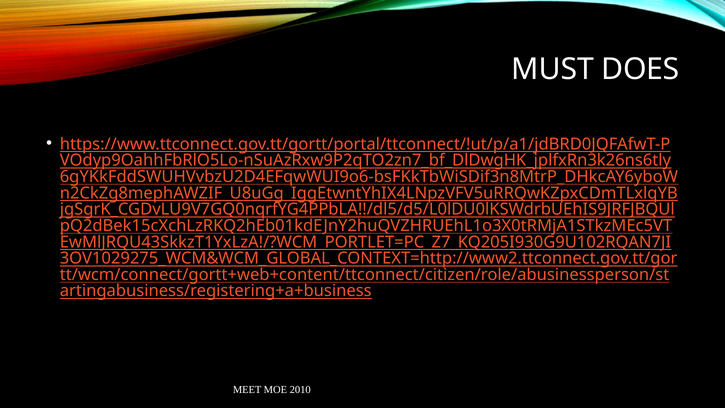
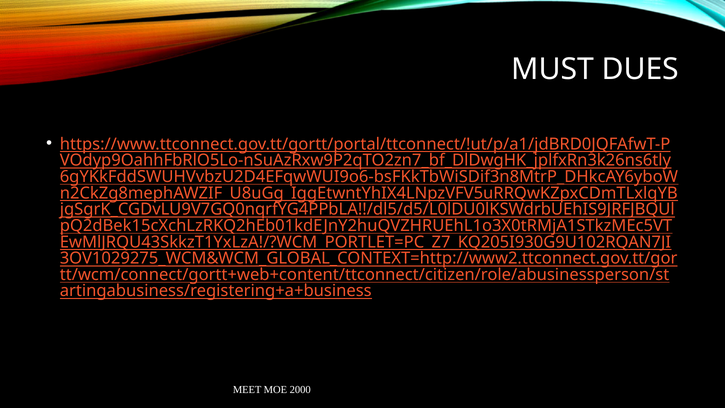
DOES: DOES -> DUES (640, 69)
2010: 2010 -> 2000 (300, 390)
